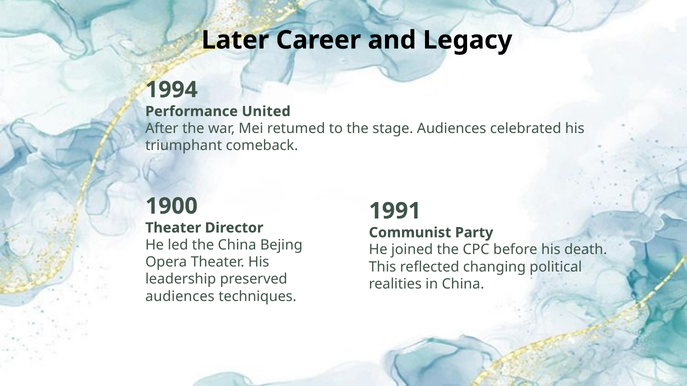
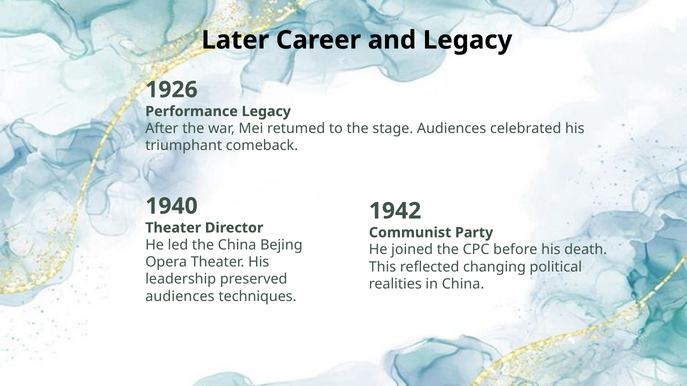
1994: 1994 -> 1926 (171, 90)
Performance United: United -> Legacy (266, 112)
1900: 1900 -> 1940 (171, 206)
1991: 1991 -> 1942 (395, 211)
